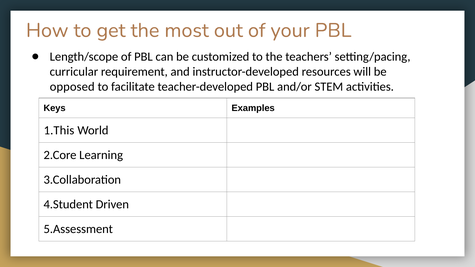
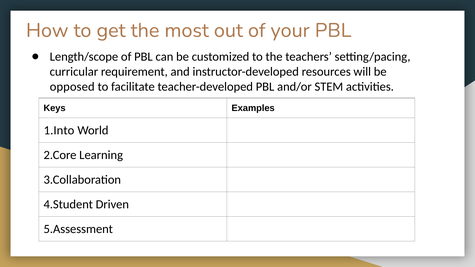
1.This: 1.This -> 1.Into (59, 130)
